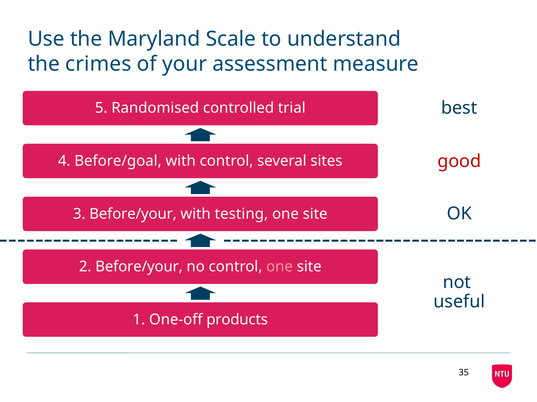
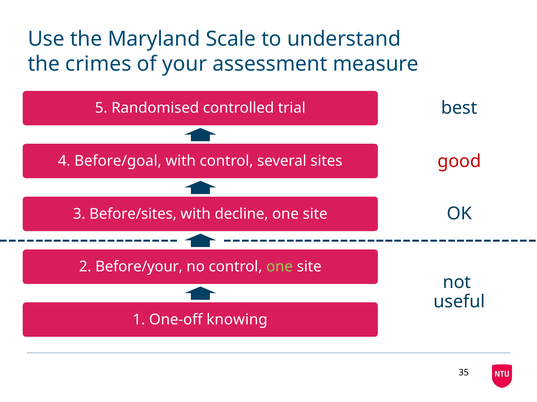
3 Before/your: Before/your -> Before/sites (133, 214)
testing: testing -> decline (241, 214)
one colour: pink -> light green (280, 267)
products: products -> knowing (237, 320)
